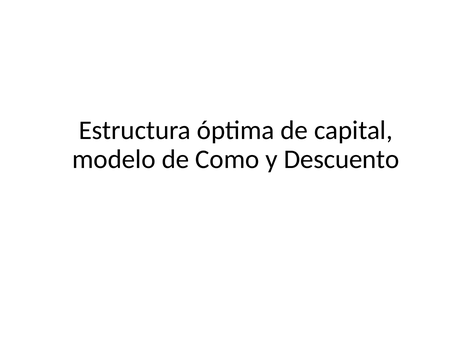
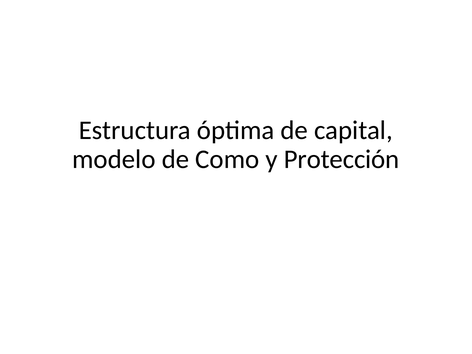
Descuento: Descuento -> Protección (342, 159)
